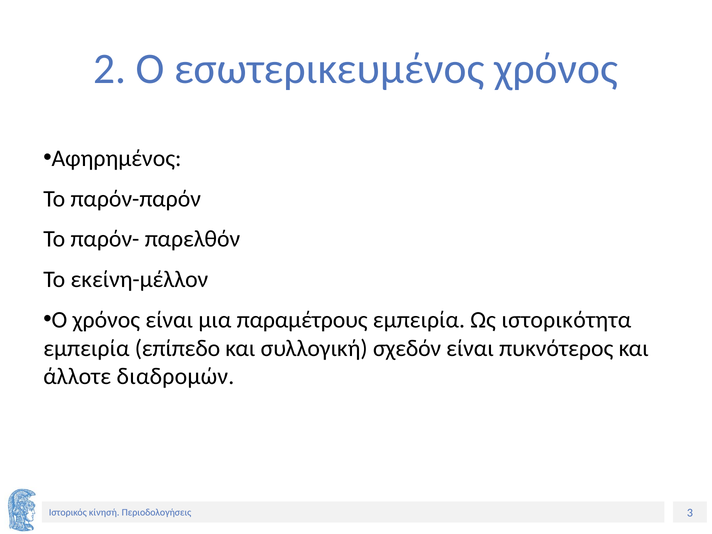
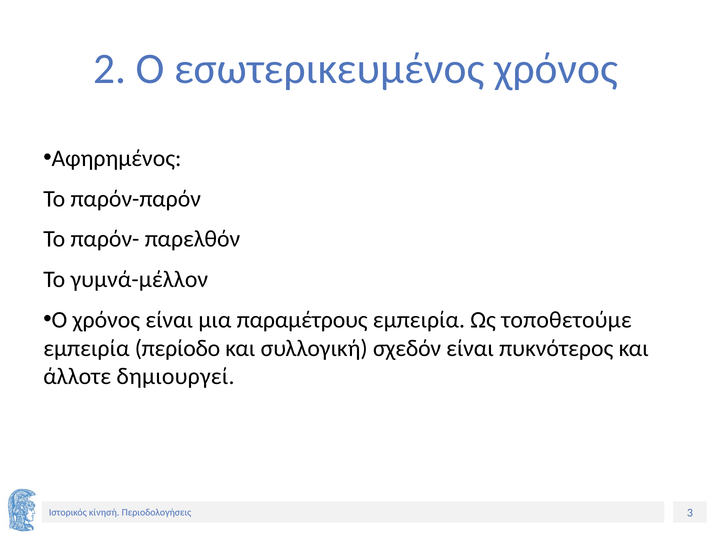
εκείνη-μέλλον: εκείνη-μέλλον -> γυμνά-μέλλον (139, 279)
ιστορικότητα: ιστορικότητα -> τοποθετούμε (566, 320)
επίπεδο: επίπεδο -> περίοδο (178, 348)
διαδρομών: διαδρομών -> δημιουργεί (175, 377)
